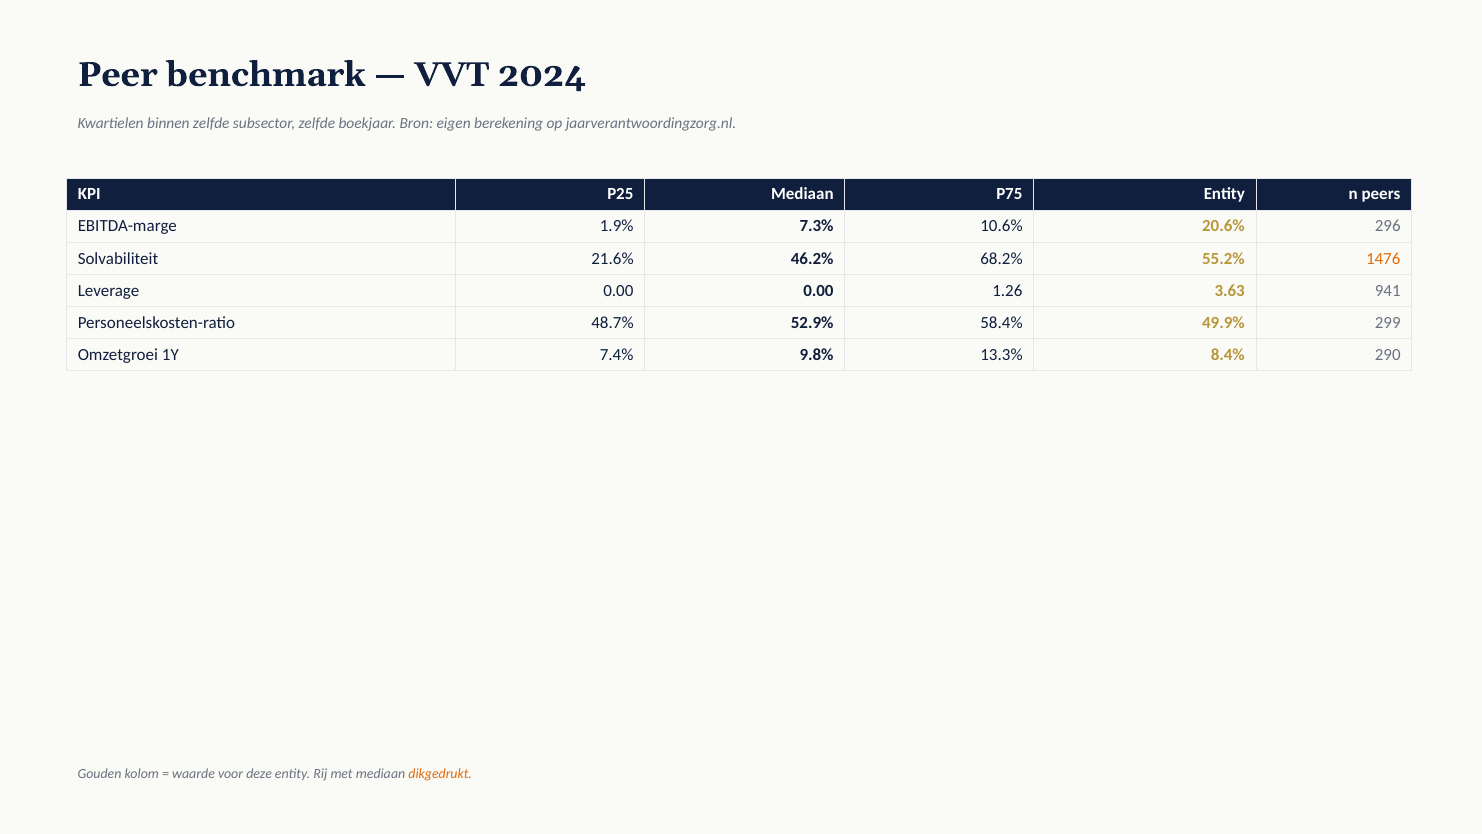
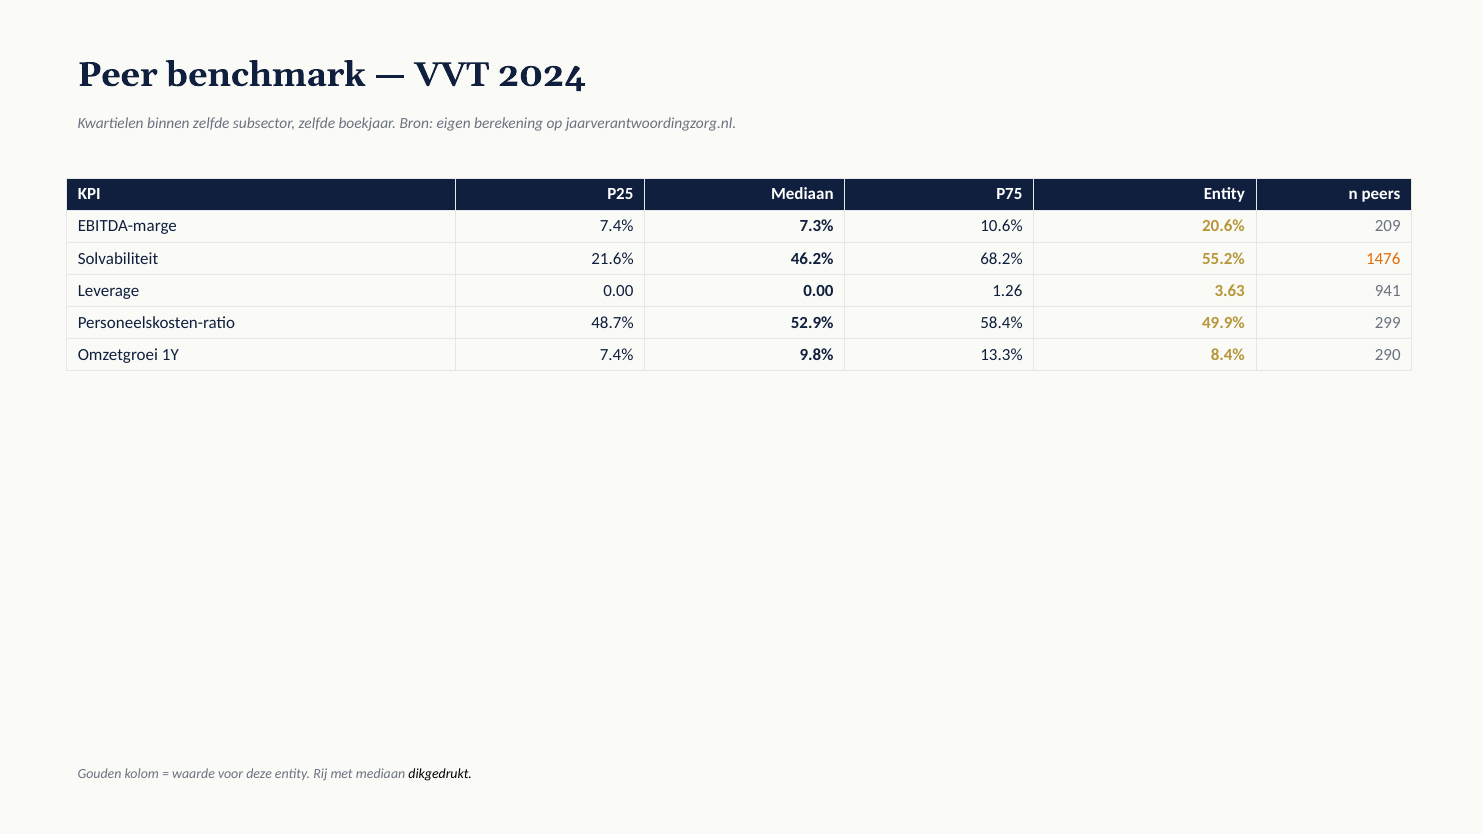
EBITDA-marge 1.9%: 1.9% -> 7.4% (617, 226)
296: 296 -> 209 (1388, 226)
dikgedrukt colour: orange -> black (440, 773)
